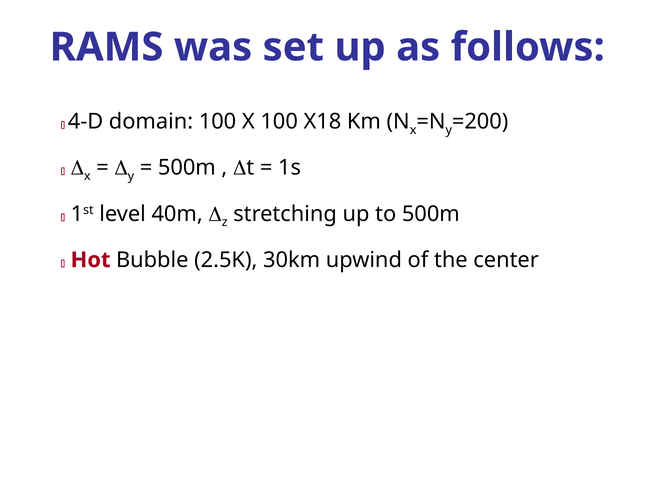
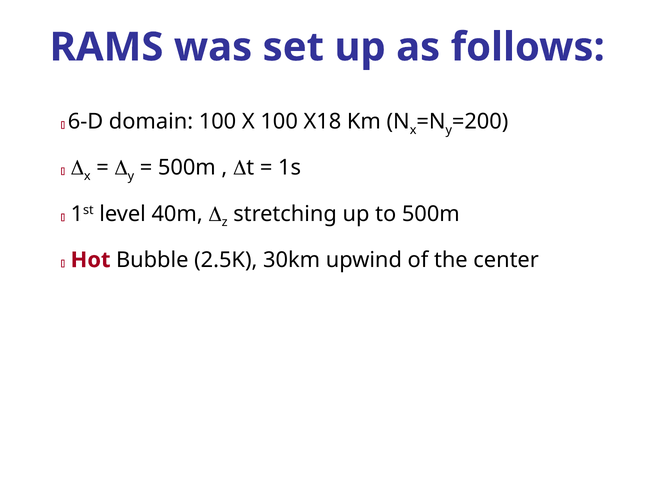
4-D: 4-D -> 6-D (86, 122)
